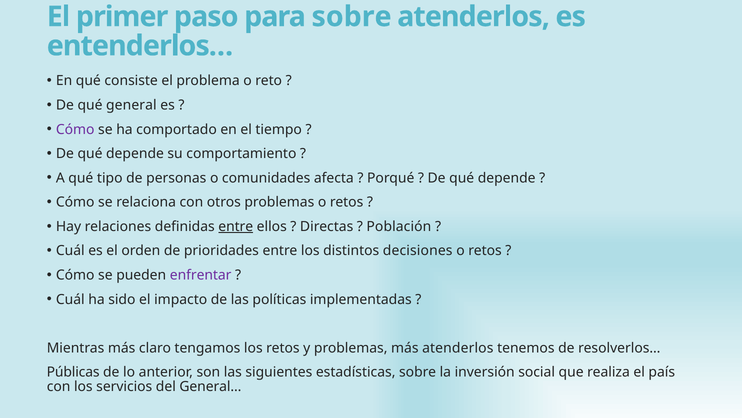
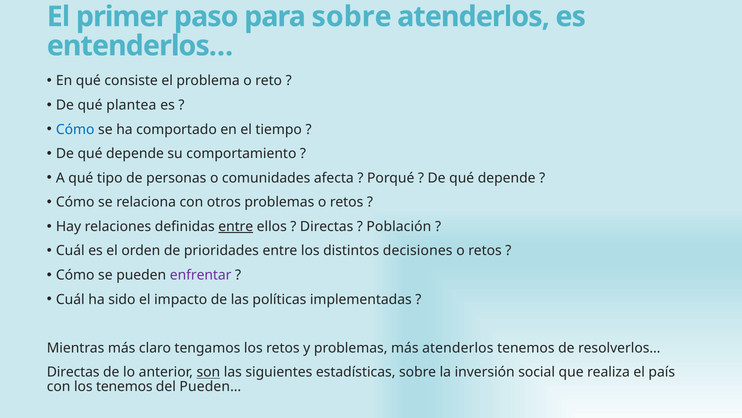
general: general -> plantea (131, 105)
Cómo colour: purple -> blue (75, 129)
Públicas: Públicas -> Directas (73, 372)
son underline: none -> present (208, 372)
los servicios: servicios -> tenemos (124, 386)
General…: General… -> Pueden… (210, 386)
